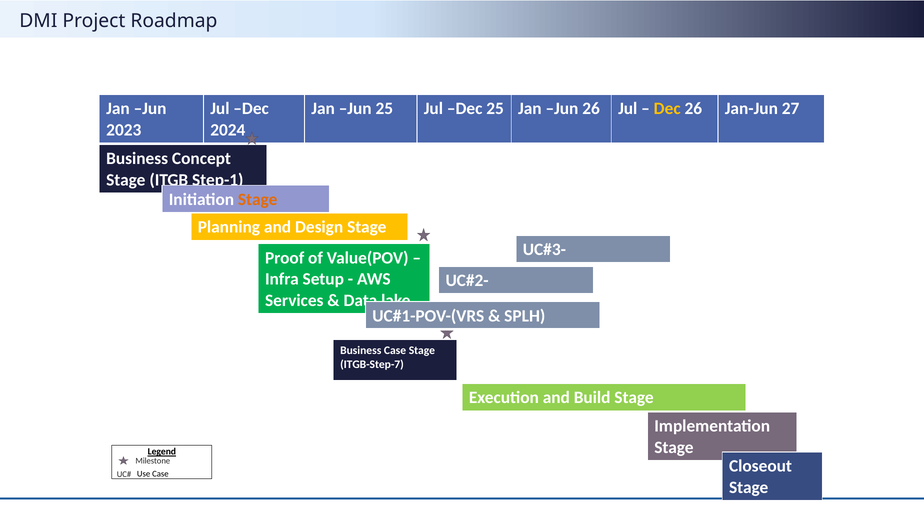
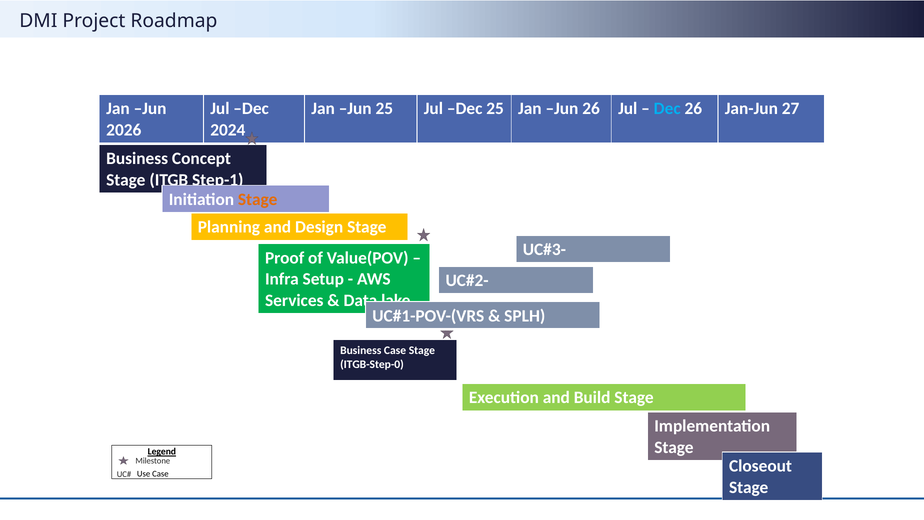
Dec colour: yellow -> light blue (667, 109)
2023: 2023 -> 2026 (124, 130)
ITGB-Step-7: ITGB-Step-7 -> ITGB-Step-0 (372, 364)
